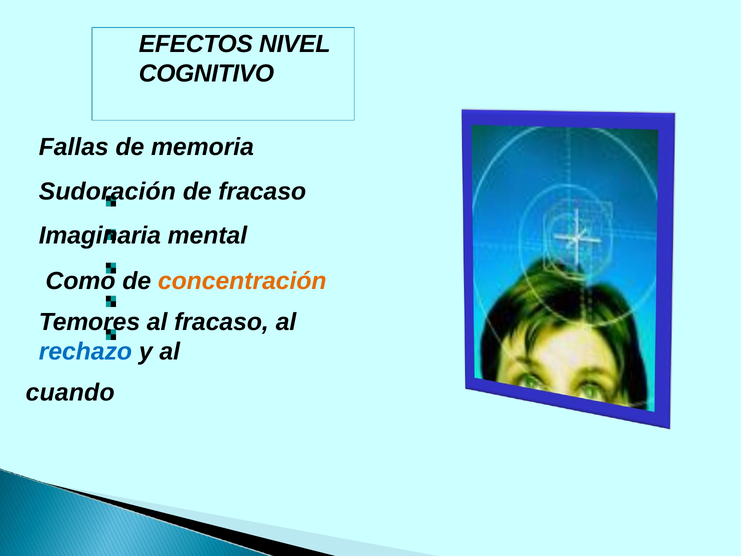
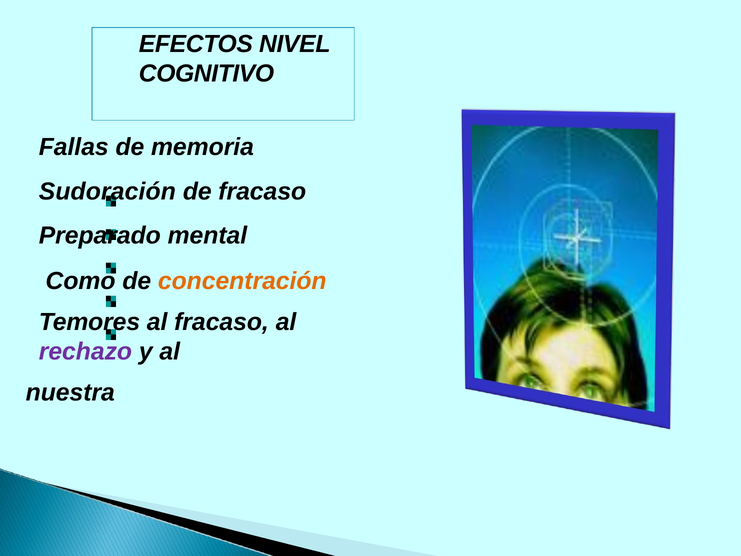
Imaginaria: Imaginaria -> Preparado (100, 236)
rechazo colour: blue -> purple (85, 352)
cuando: cuando -> nuestra (70, 392)
